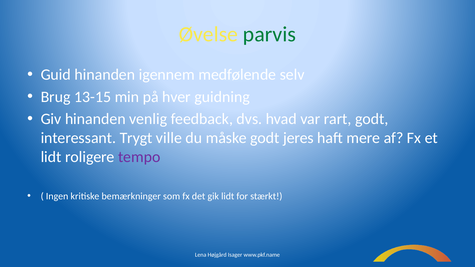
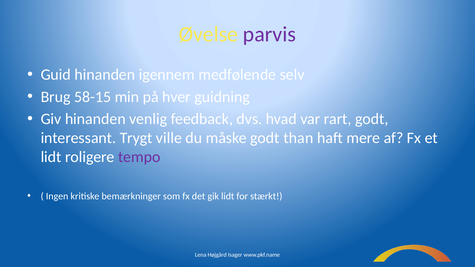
parvis colour: green -> purple (269, 34)
13-15: 13-15 -> 58-15 (93, 97)
jeres: jeres -> than (298, 138)
